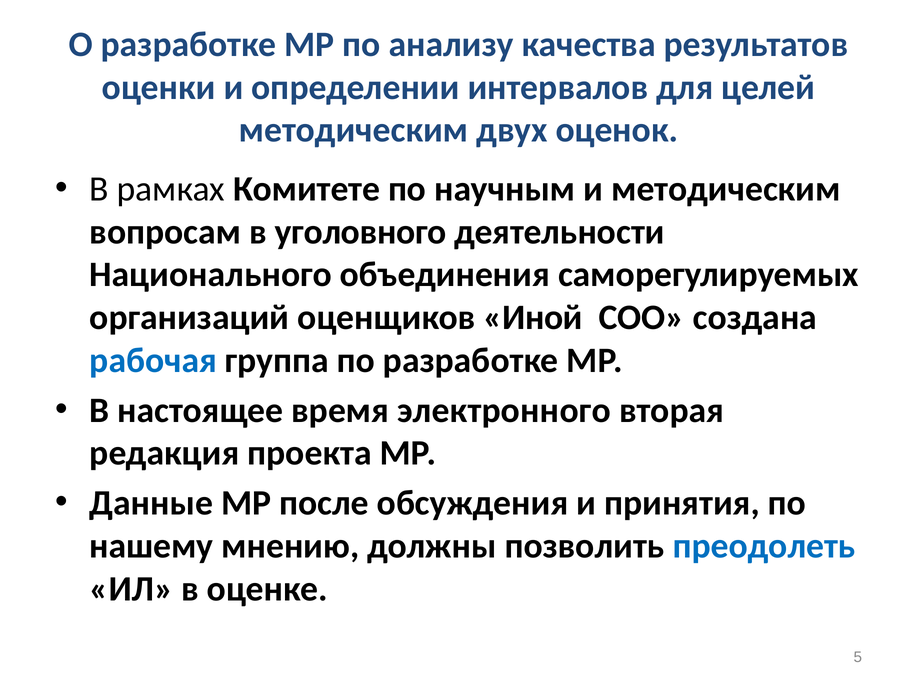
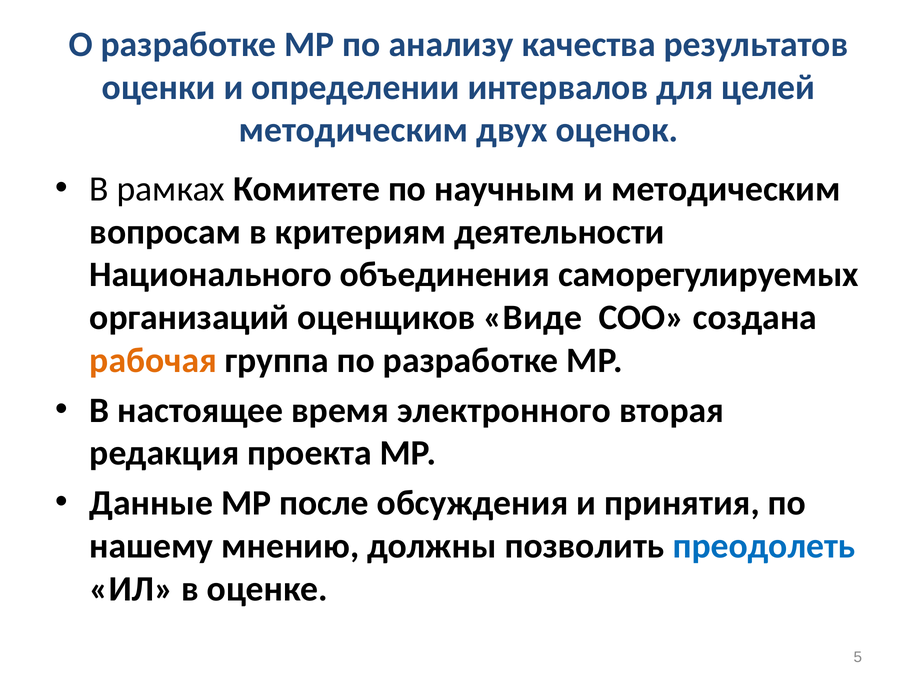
уголовного: уголовного -> критериям (361, 232)
Иной: Иной -> Виде (533, 317)
рабочая colour: blue -> orange (153, 360)
